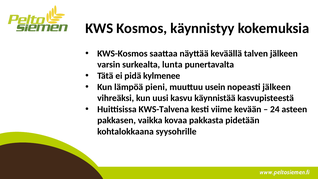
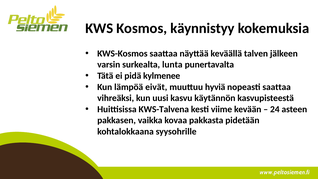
pieni: pieni -> eivät (156, 87)
usein: usein -> hyviä (215, 87)
nopeasti jälkeen: jälkeen -> saattaa (277, 87)
käynnistää: käynnistää -> käytännön (215, 98)
